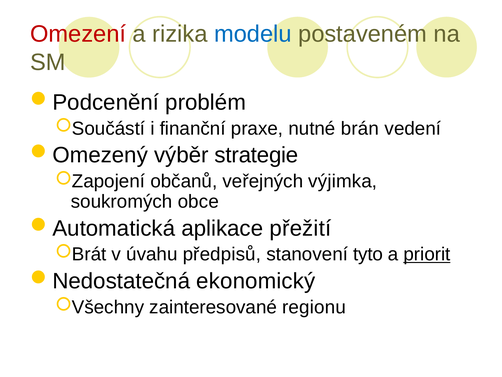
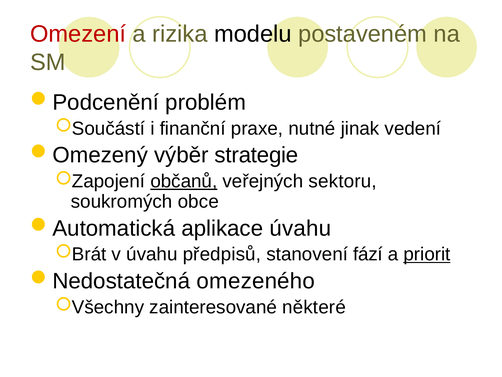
modelu colour: blue -> black (253, 34)
brán: brán -> jinak (360, 128)
občanů underline: none -> present (184, 181)
výjimka: výjimka -> sektoru (343, 181)
aplikace přežití: přežití -> úvahu (300, 228)
tyto: tyto -> fází (368, 254)
ekonomický: ekonomický -> omezeného (256, 281)
regionu: regionu -> některé (314, 307)
